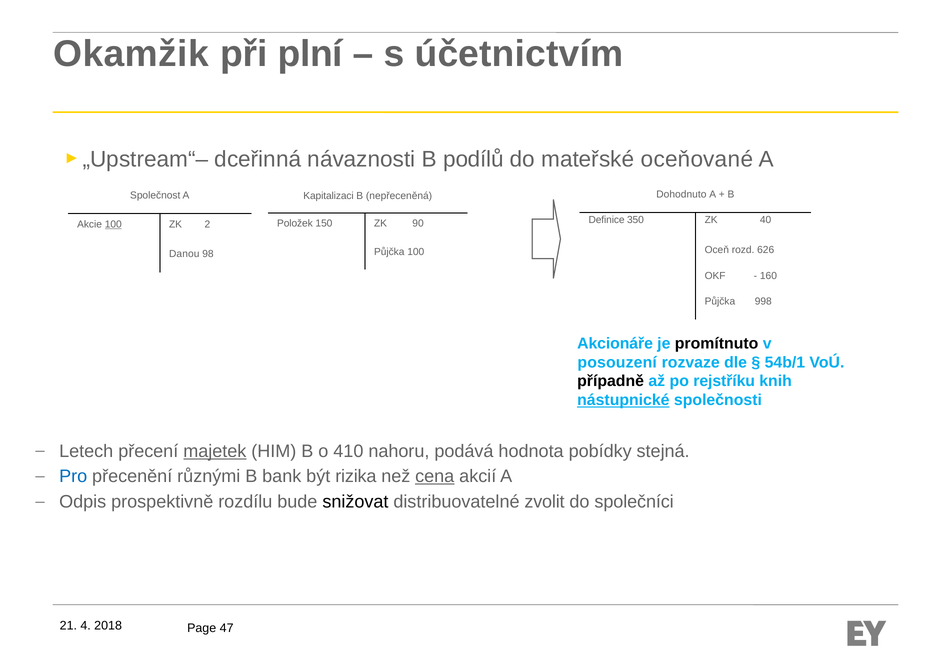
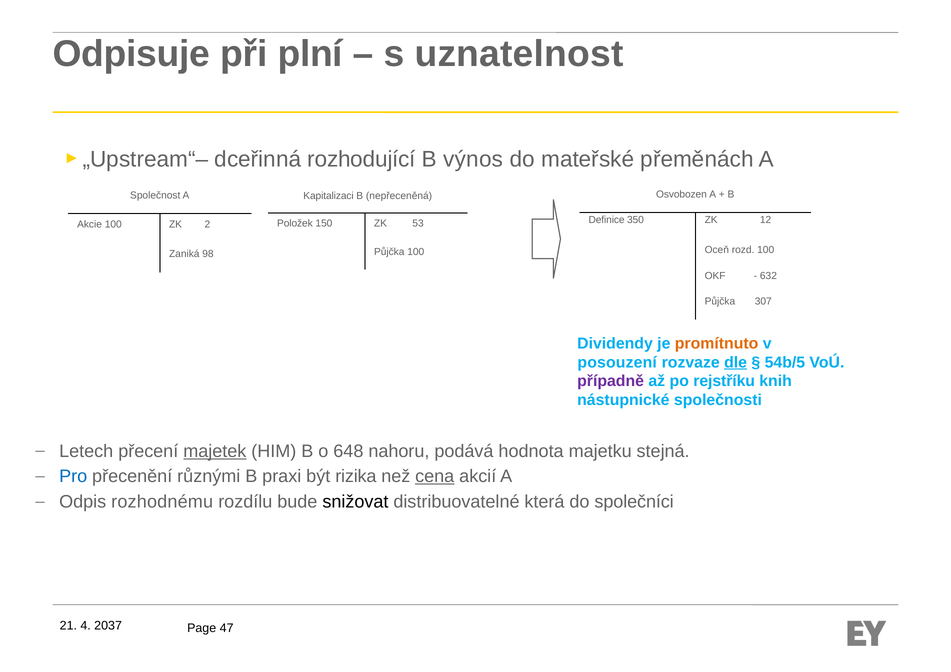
Okamžik: Okamžik -> Odpisuje (131, 54)
účetnictvím: účetnictvím -> uznatelnost (519, 54)
návaznosti: návaznosti -> rozhodující (362, 160)
podílů: podílů -> výnos (473, 160)
oceňované: oceňované -> přeměnách (697, 160)
Dohodnuto: Dohodnuto -> Osvobozen (681, 194)
40: 40 -> 12 (766, 220)
90: 90 -> 53 (418, 224)
100 underline: present -> none (113, 224)
rozd 626: 626 -> 100 (766, 250)
Danou: Danou -> Zaniká (184, 254)
160: 160 -> 632 (768, 276)
998: 998 -> 307 (763, 302)
Akcionáře: Akcionáře -> Dividendy (615, 344)
promítnuto colour: black -> orange (717, 344)
dle underline: none -> present (736, 363)
54b/1: 54b/1 -> 54b/5 (785, 363)
případně colour: black -> purple (611, 382)
nástupnické underline: present -> none (623, 401)
410: 410 -> 648 (348, 451)
pobídky: pobídky -> majetku (600, 451)
bank: bank -> praxi (282, 477)
prospektivně: prospektivně -> rozhodnému (162, 502)
zvolit: zvolit -> která (544, 502)
2018: 2018 -> 2037 (108, 626)
